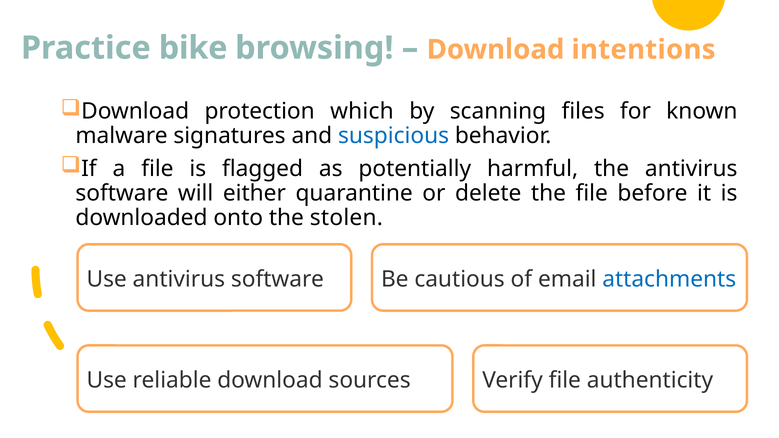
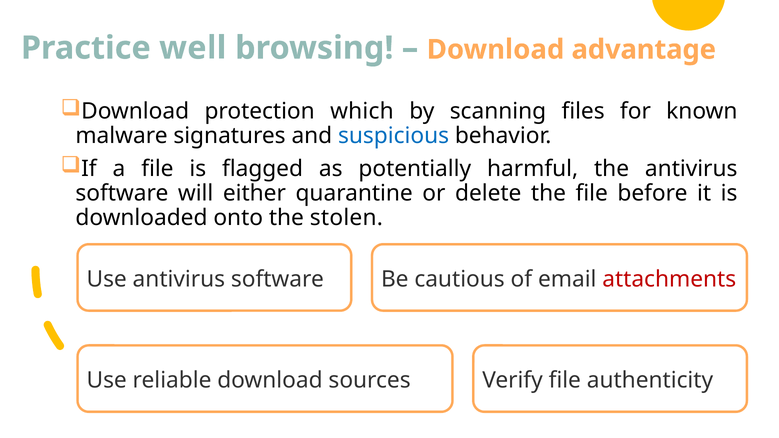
bike: bike -> well (193, 48)
intentions: intentions -> advantage (644, 50)
attachments colour: blue -> red (669, 279)
